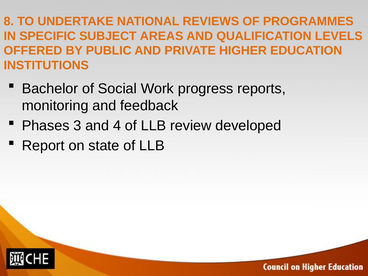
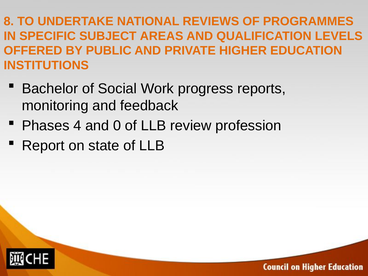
3: 3 -> 4 (77, 126)
4: 4 -> 0 (117, 126)
developed: developed -> profession (248, 126)
